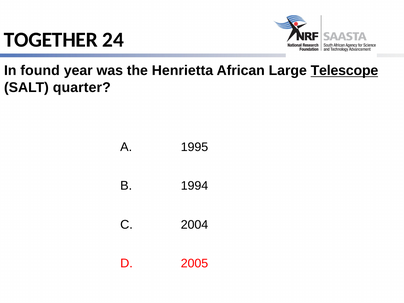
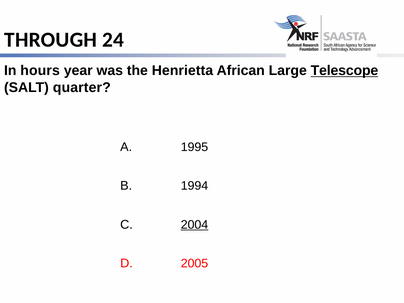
TOGETHER: TOGETHER -> THROUGH (51, 40)
found: found -> hours (40, 71)
2004 underline: none -> present (194, 225)
